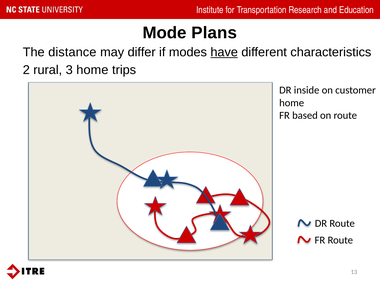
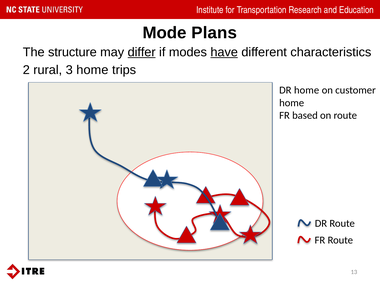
distance: distance -> structure (72, 52)
differ underline: none -> present (142, 52)
DR inside: inside -> home (307, 90)
